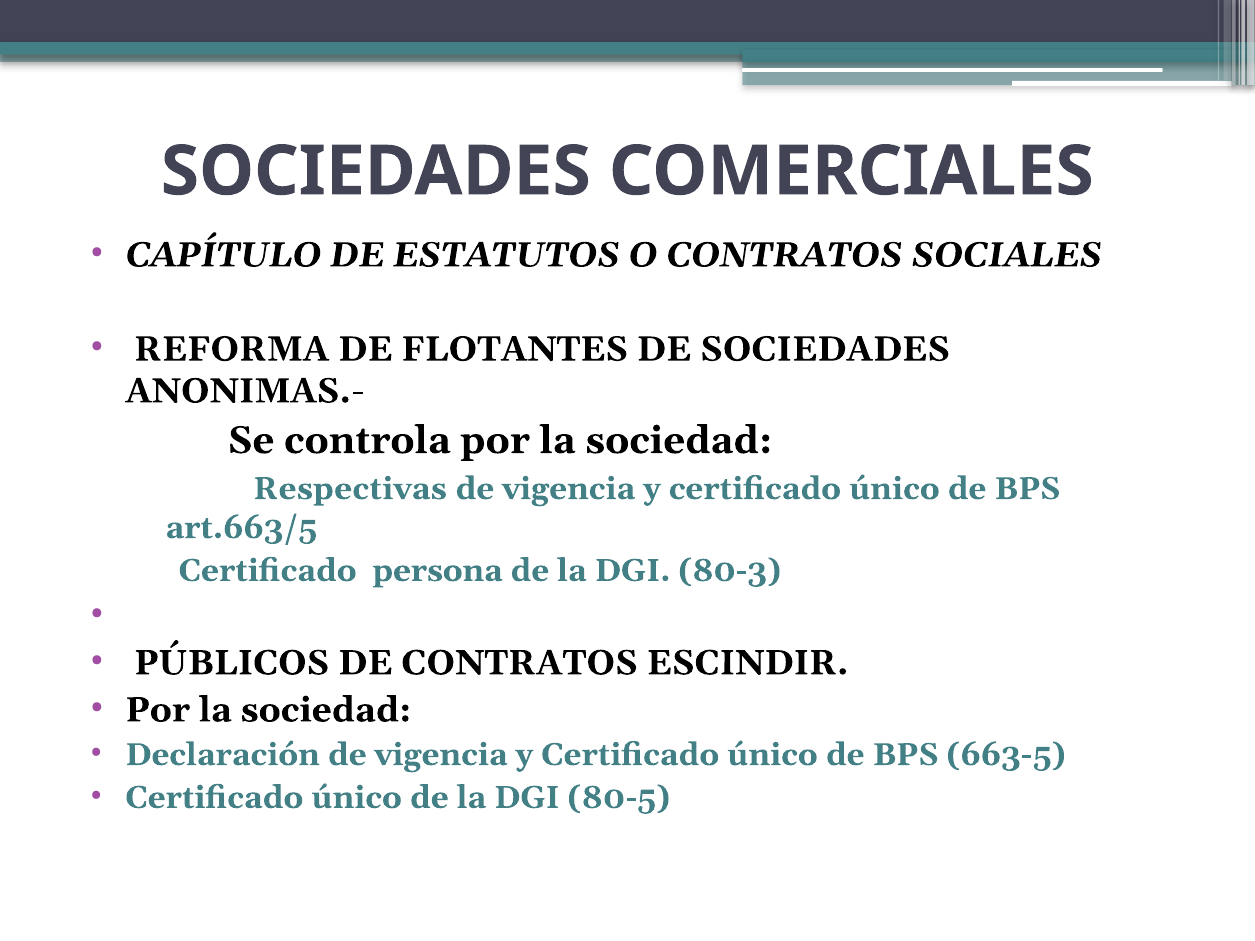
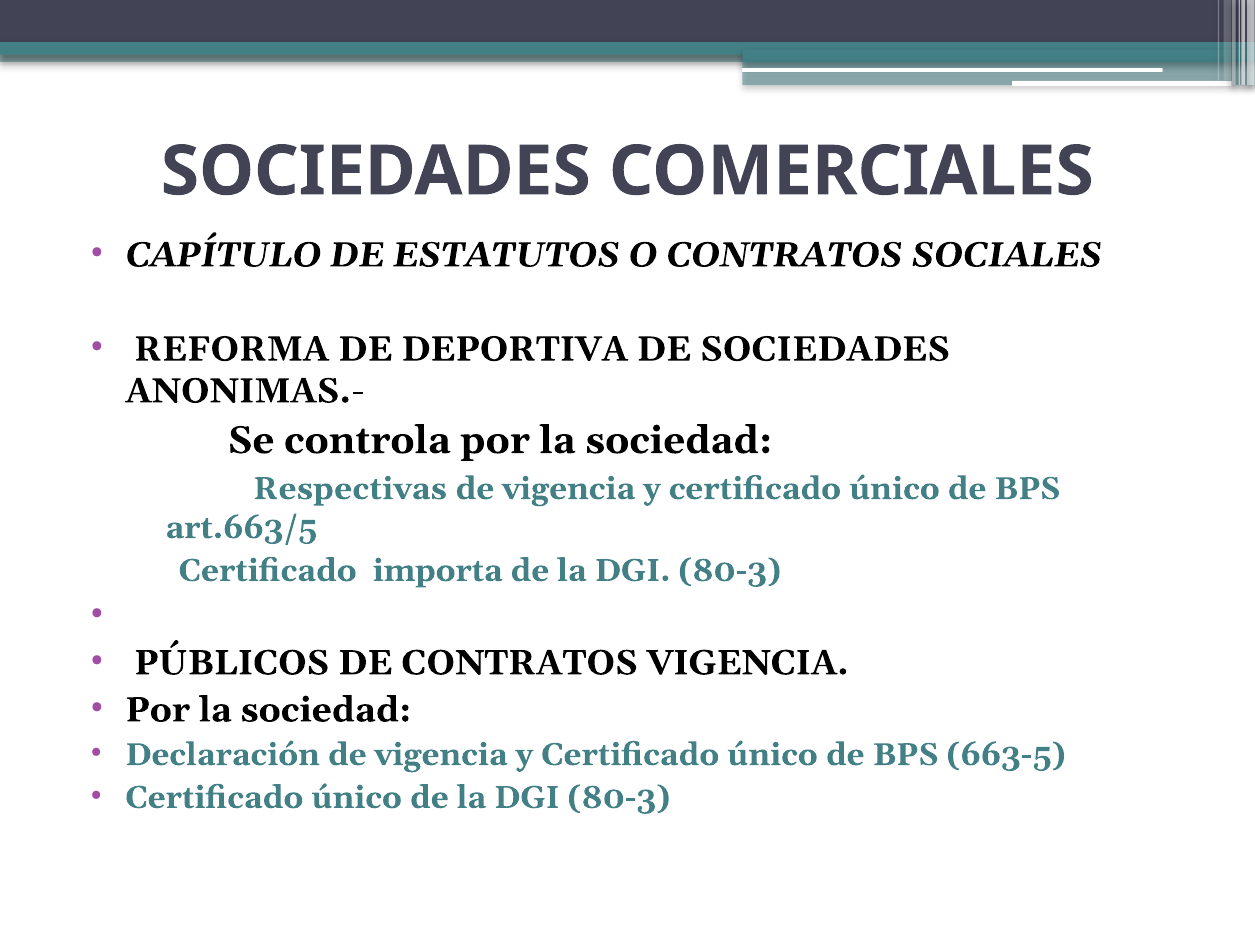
FLOTANTES: FLOTANTES -> DEPORTIVA (515, 349)
persona: persona -> importa (438, 571)
CONTRATOS ESCINDIR: ESCINDIR -> VIGENCIA (748, 663)
80-5: 80-5 -> 80-3 (619, 798)
